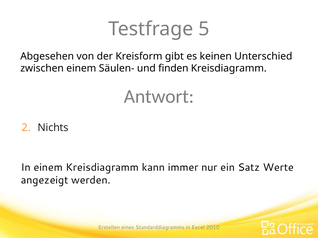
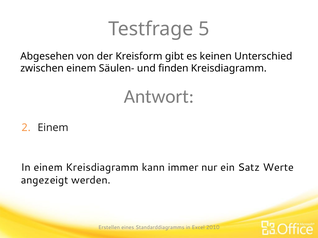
Nichts: Nichts -> Einem (53, 128)
